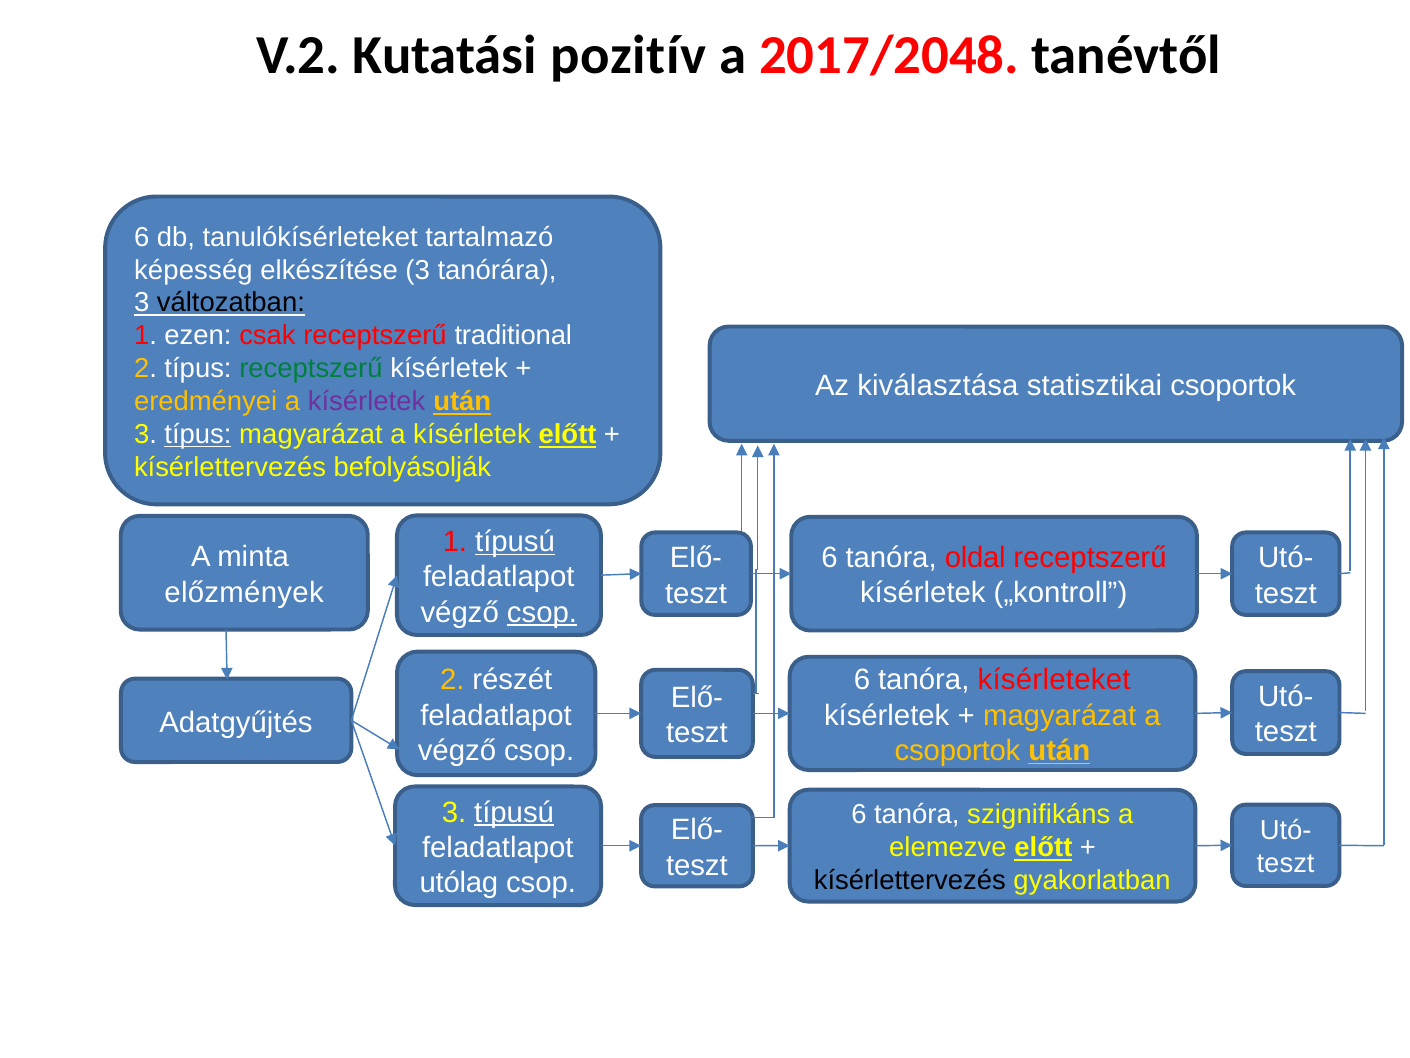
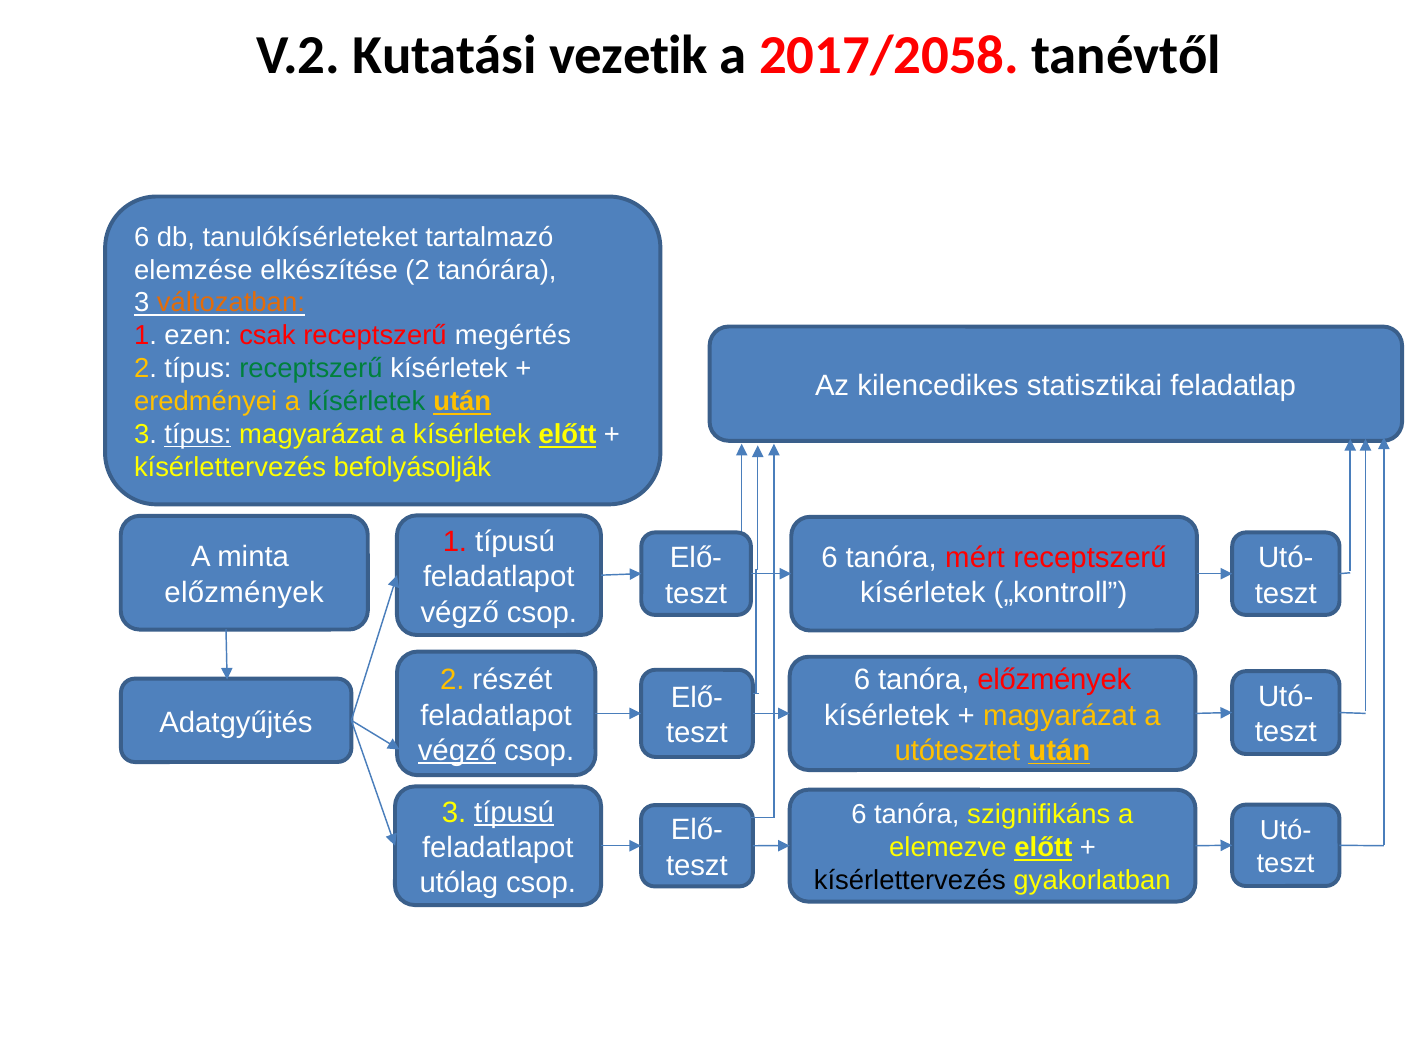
pozitív: pozitív -> vezetik (629, 56)
2017/2048: 2017/2048 -> 2017/2058 (889, 56)
képesség: képesség -> elemzése (193, 270)
elkészítése 3: 3 -> 2 (418, 270)
változatban colour: black -> orange (231, 303)
traditional: traditional -> megértés (513, 336)
kiválasztása: kiválasztása -> kilencedikes (938, 385)
statisztikai csoportok: csoportok -> feladatlap (1233, 385)
kísérletek colour: purple -> green (367, 402)
típusú underline: present -> none (515, 542)
oldal: oldal -> mért (975, 558)
csop underline: present -> none (542, 612)
tanóra kísérleteket: kísérleteket -> előzmények (1054, 680)
végző underline: none -> present (457, 750)
csoportok: csoportok -> utótesztet (958, 750)
